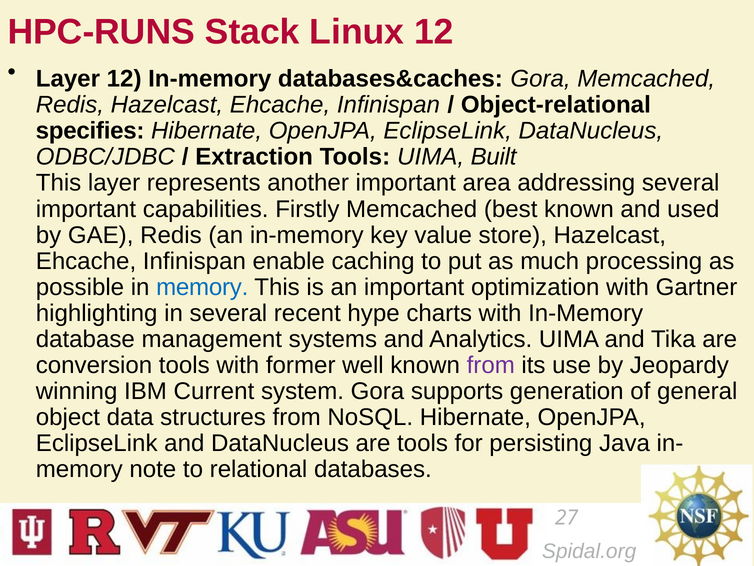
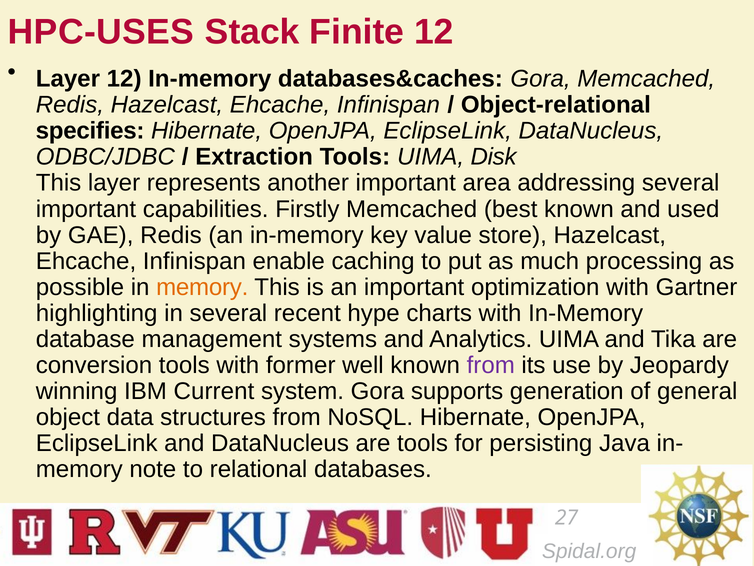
HPC-RUNS: HPC-RUNS -> HPC-USES (101, 32)
Linux: Linux -> Finite (357, 32)
Built: Built -> Disk (494, 157)
memory colour: blue -> orange (202, 287)
